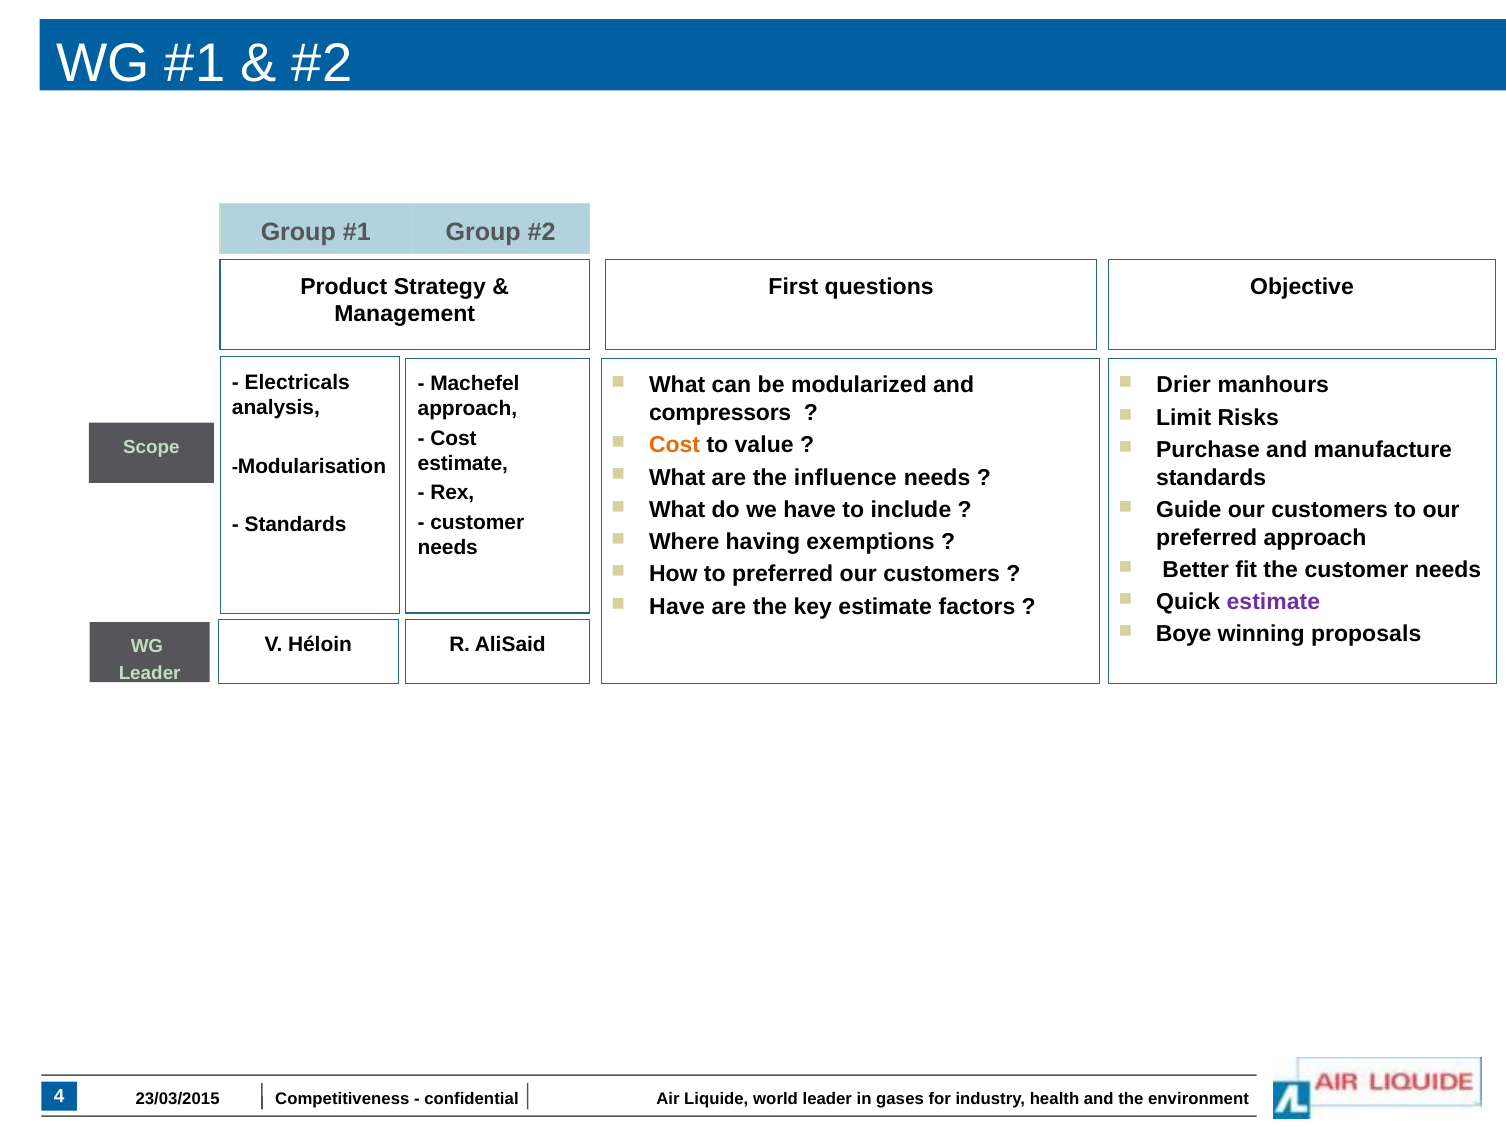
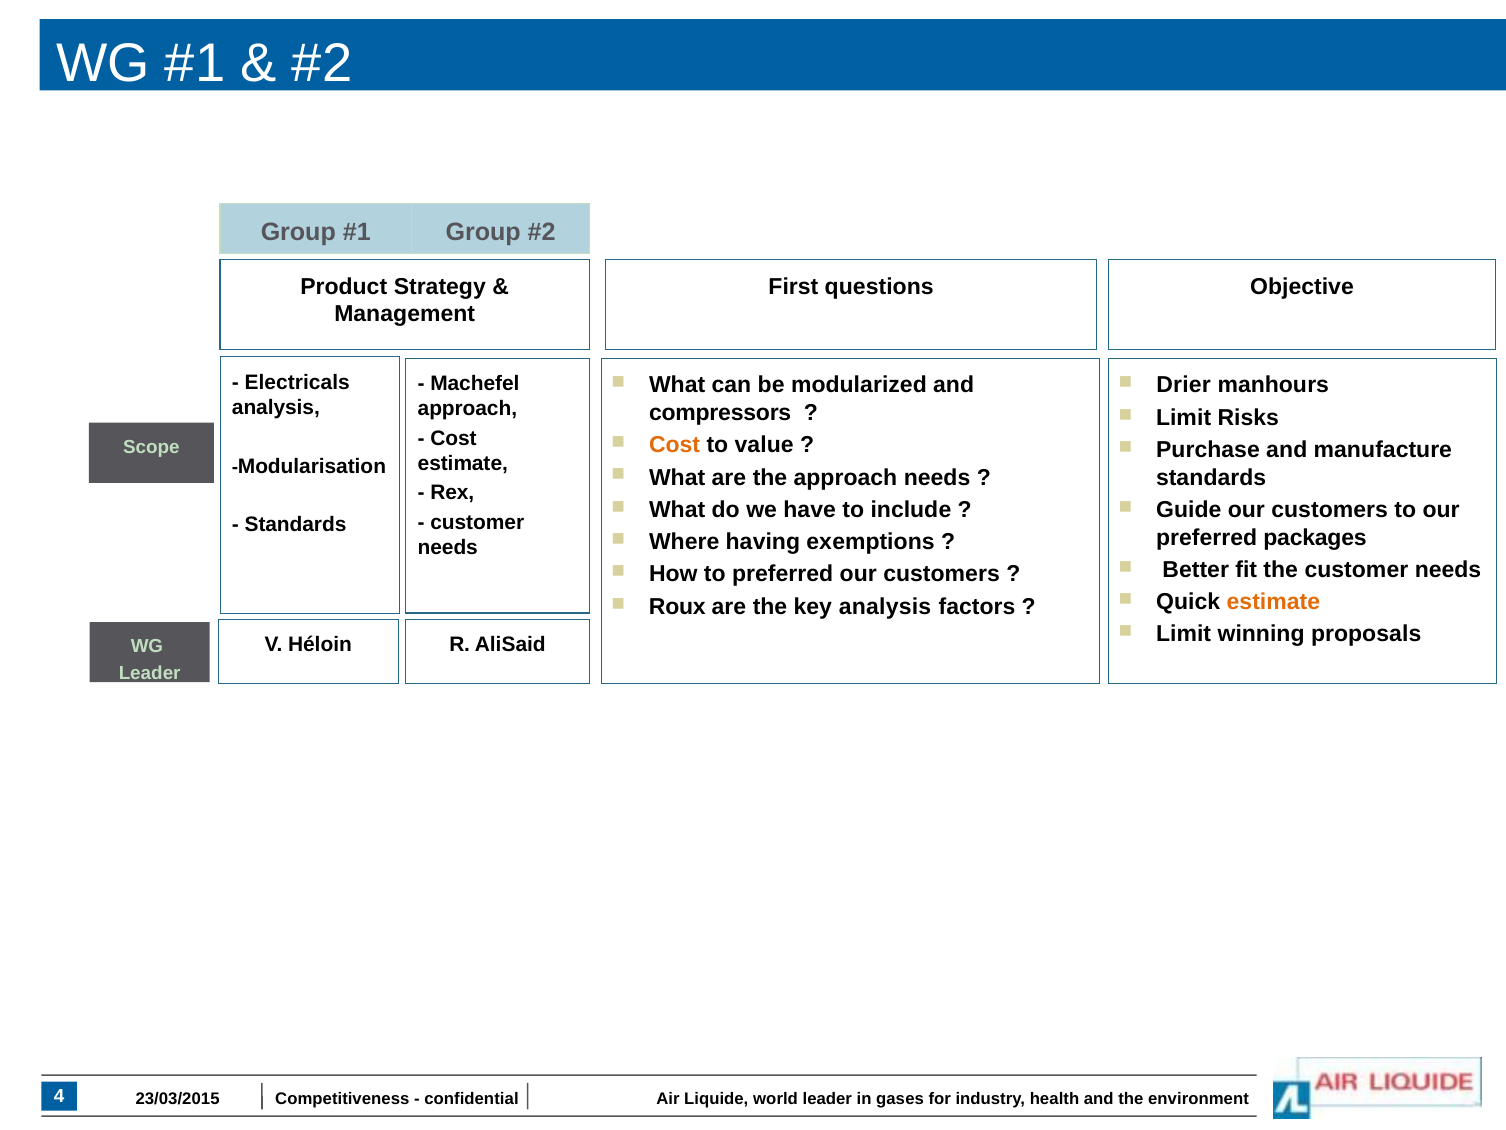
the influence: influence -> approach (845, 477)
preferred approach: approach -> packages (1315, 537)
estimate colour: purple -> orange (1273, 602)
Have: Have -> Roux (677, 606)
key estimate: estimate -> analysis (885, 606)
Boye: Boye -> Limit (1184, 634)
